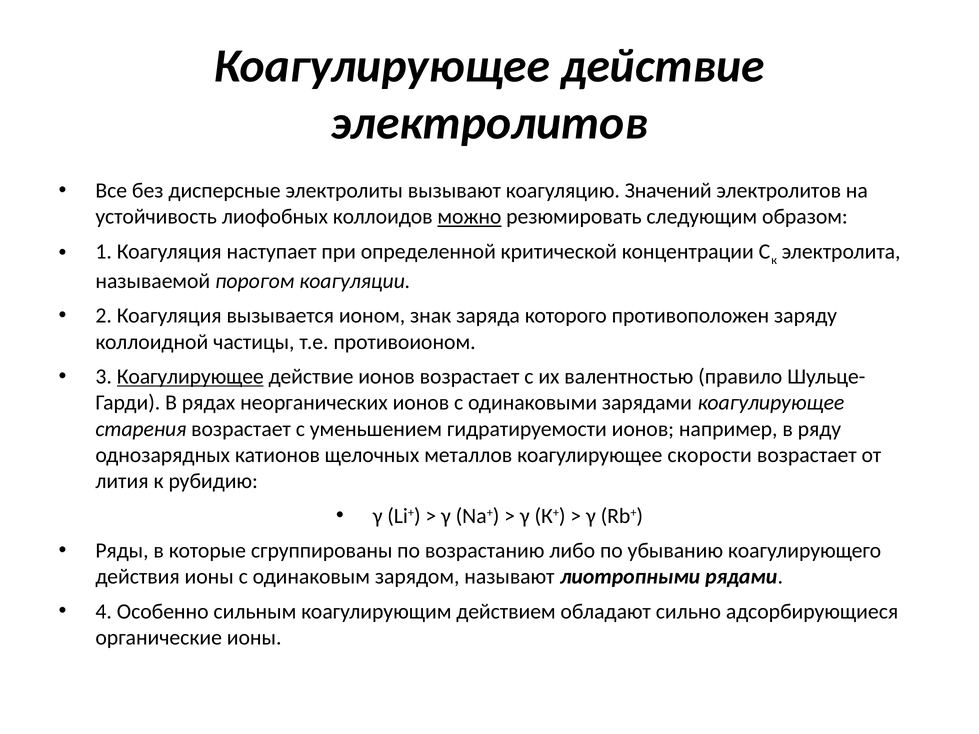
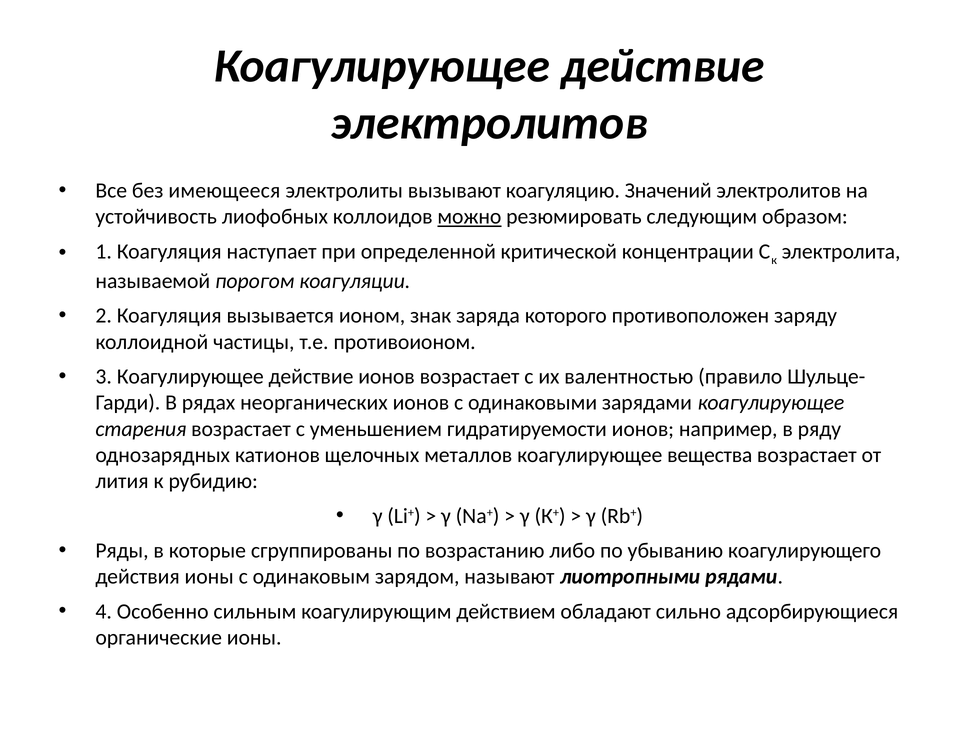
дисперсные: дисперсные -> имеющееся (224, 191)
Коагулирующее underline: present -> none (190, 377)
скорости: скорости -> вещества (710, 455)
